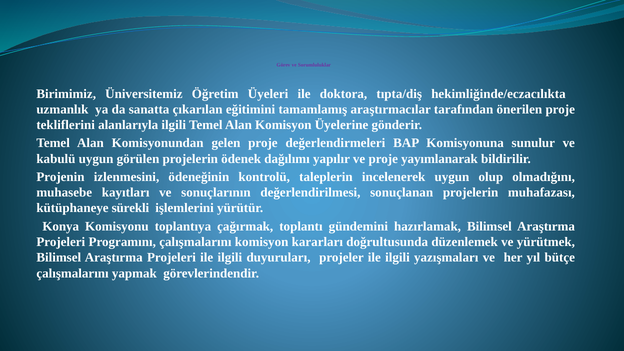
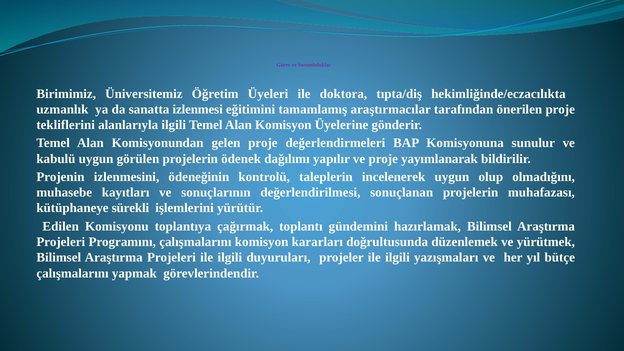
çıkarılan: çıkarılan -> izlenmesi (198, 109)
Konya: Konya -> Edilen (61, 226)
